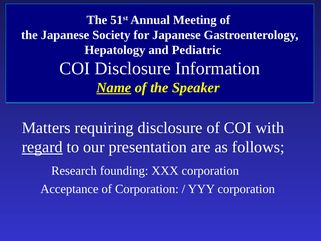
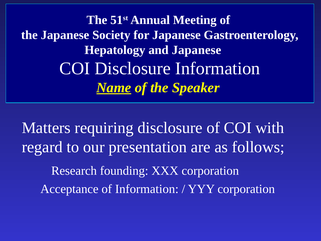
and Pediatric: Pediatric -> Japanese (196, 50)
regard underline: present -> none (42, 147)
of Corporation: Corporation -> Information (147, 189)
